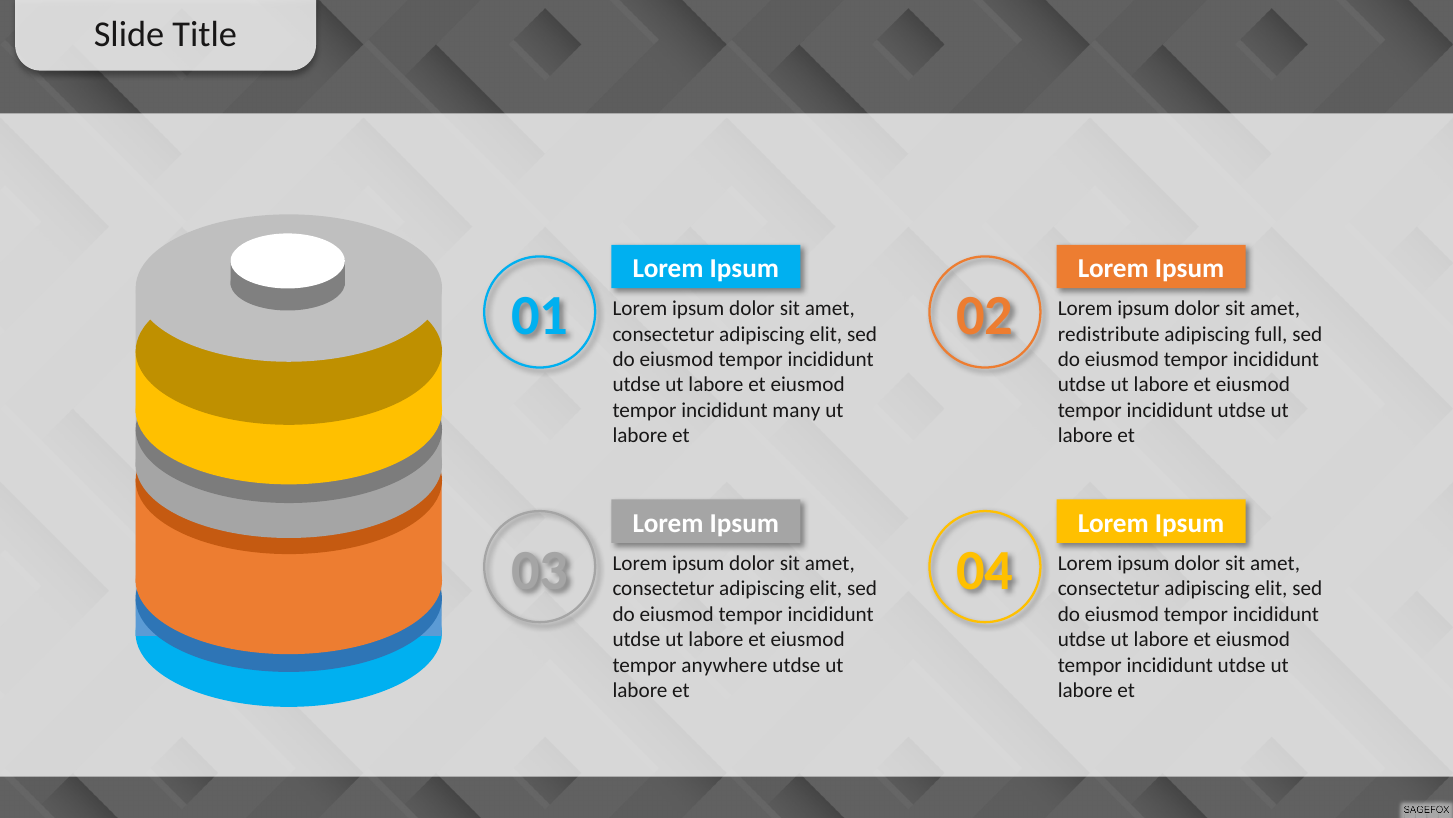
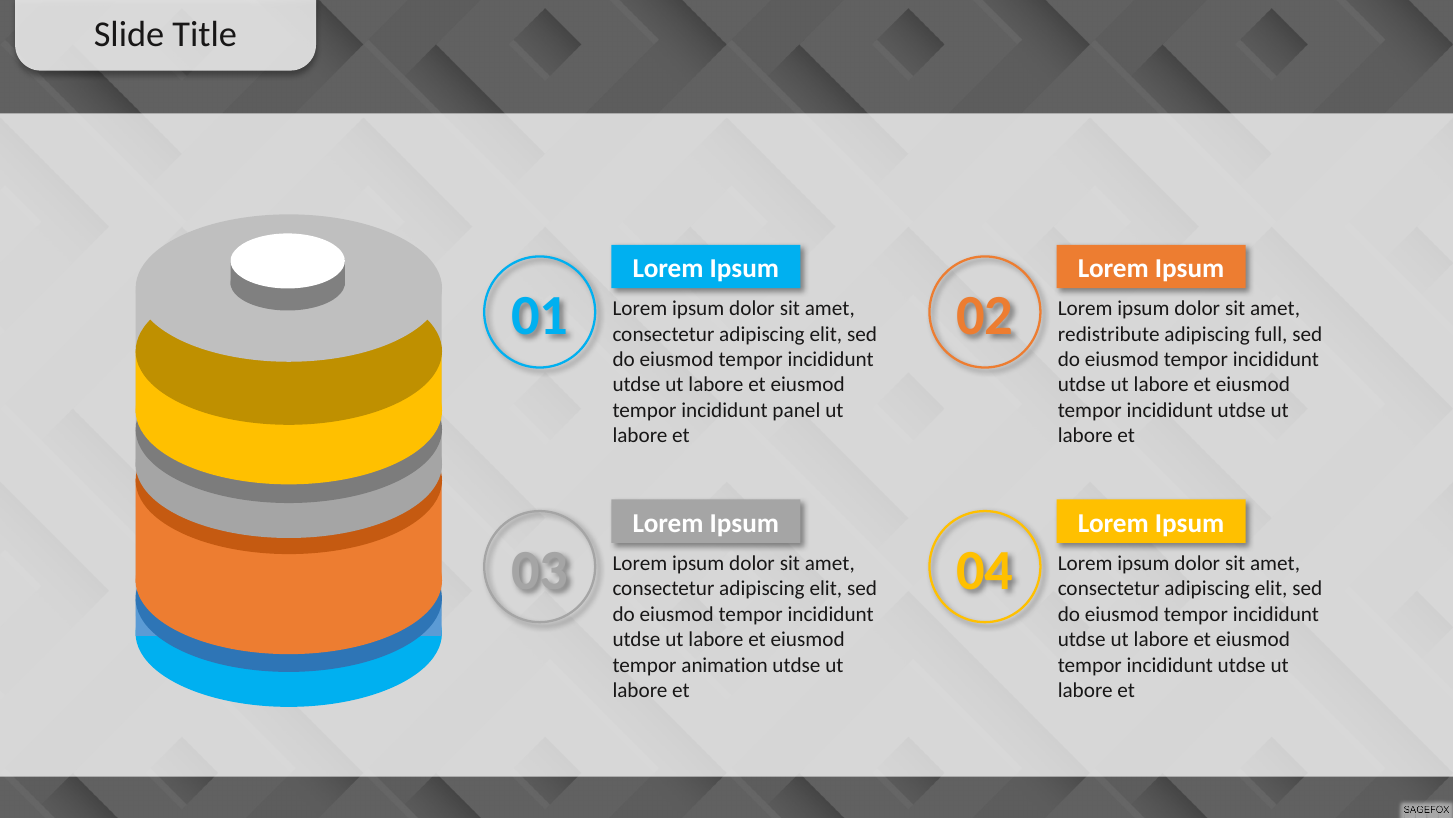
many: many -> panel (796, 410)
anywhere: anywhere -> animation (725, 664)
